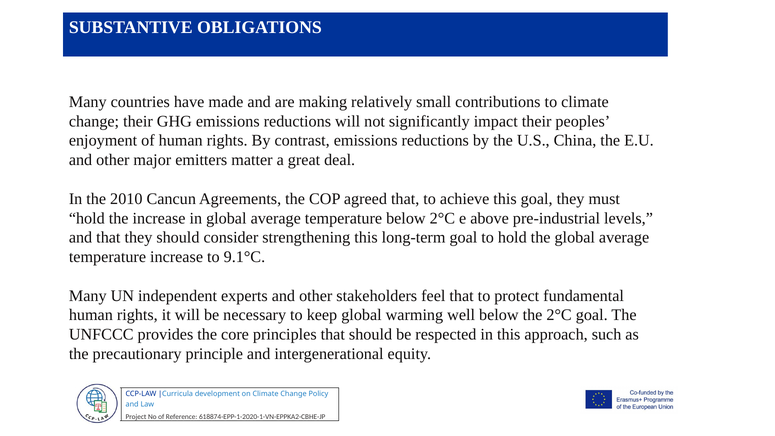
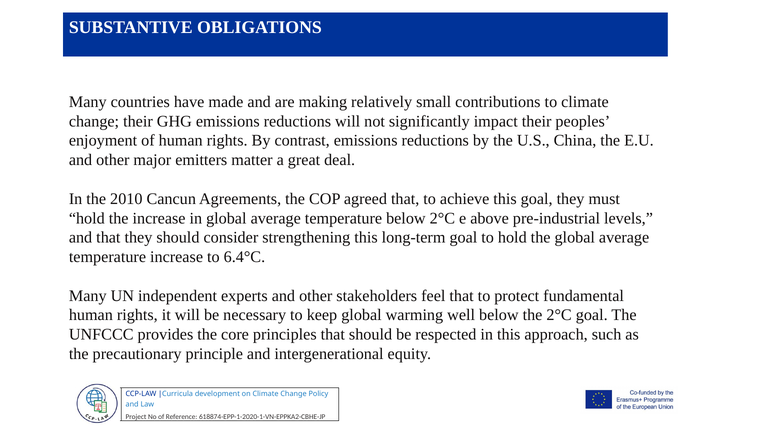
9.1°C: 9.1°C -> 6.4°C (244, 257)
